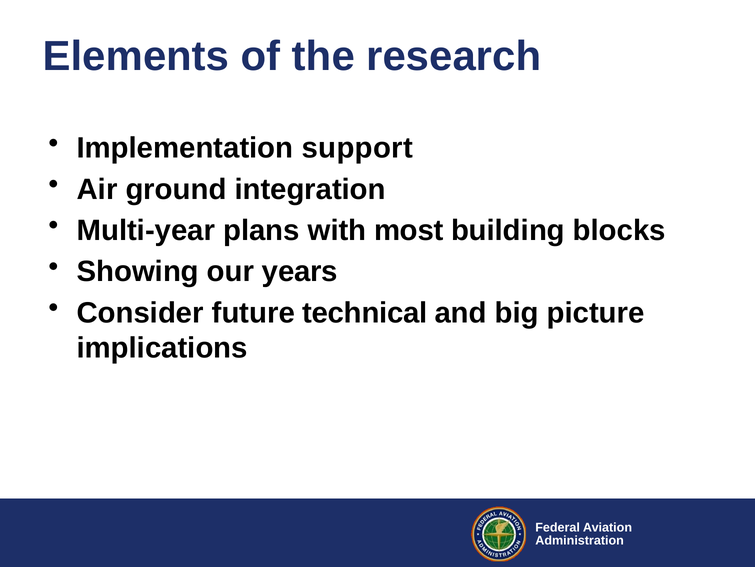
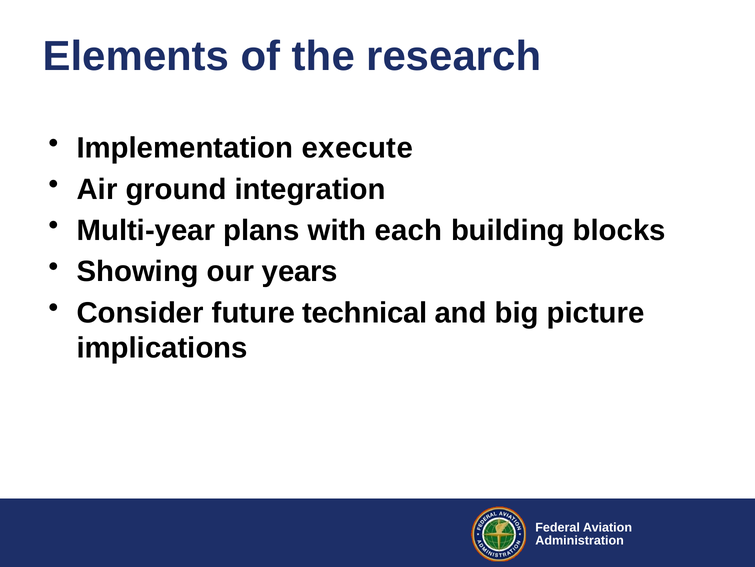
support: support -> execute (357, 148)
most: most -> each (409, 230)
